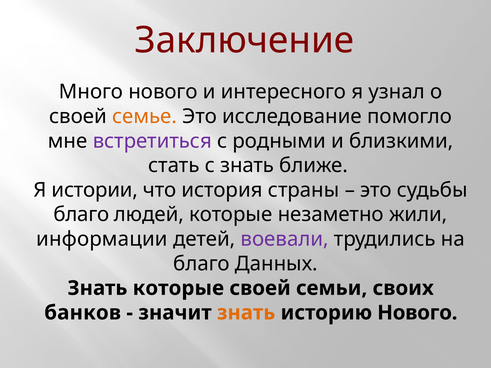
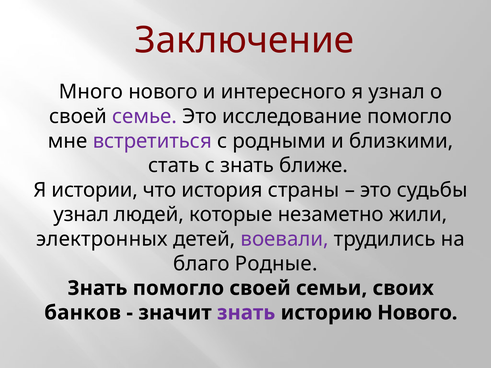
семье colour: orange -> purple (145, 117)
благо: благо -> узнал (81, 215)
информации: информации -> электронных (102, 239)
Данных: Данных -> Родные (276, 264)
Знать которые: которые -> помогло (178, 288)
знать colour: orange -> purple (246, 313)
